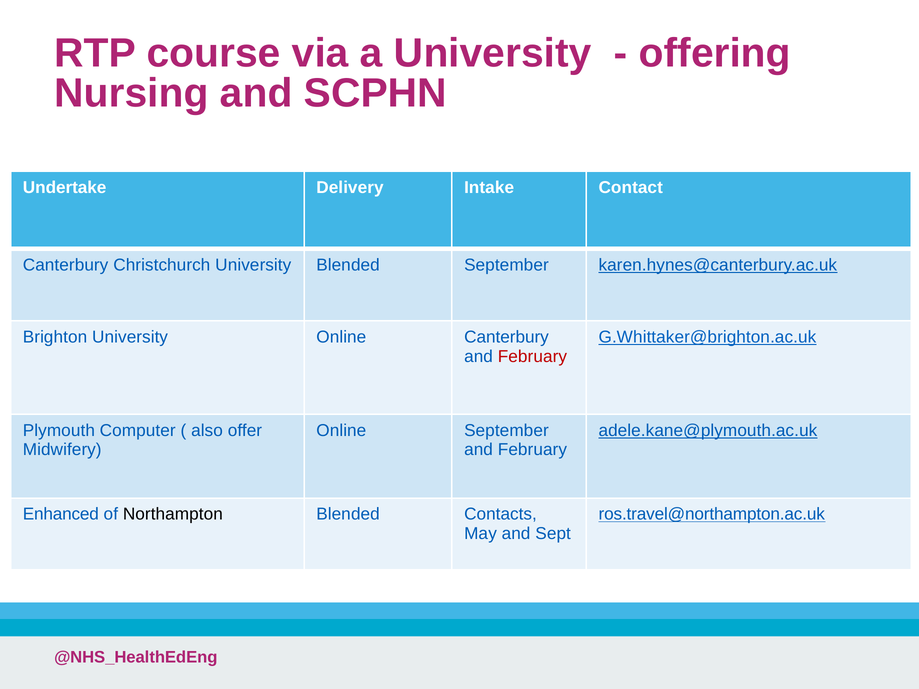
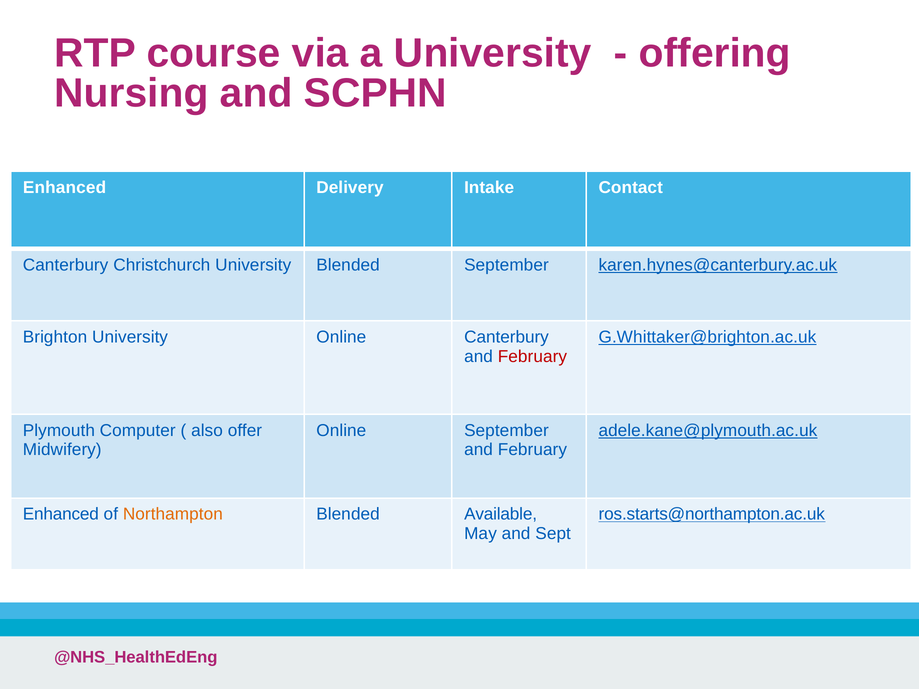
Undertake: Undertake -> Enhanced (65, 188)
Northampton colour: black -> orange (173, 514)
Contacts: Contacts -> Available (501, 514)
ros.travel@northampton.ac.uk: ros.travel@northampton.ac.uk -> ros.starts@northampton.ac.uk (712, 514)
